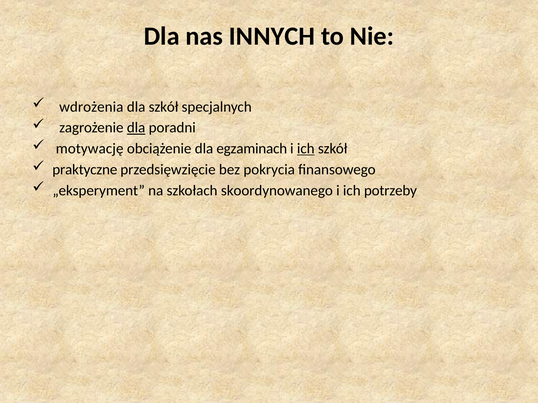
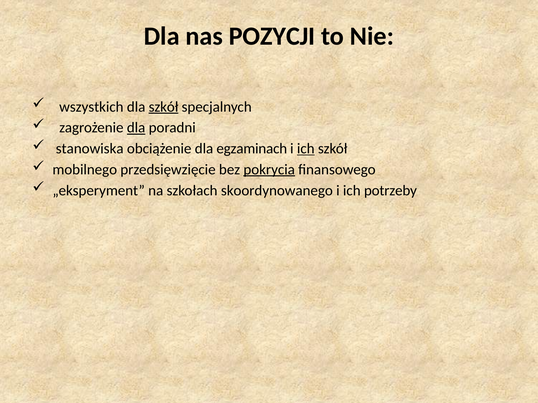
INNYCH: INNYCH -> POZYCJI (272, 36)
wdrożenia: wdrożenia -> wszystkich (91, 107)
szkół underline: none -> present (164, 107)
motywację: motywację -> stanowiska (90, 149)
praktyczne: praktyczne -> mobilnego (85, 170)
pokrycia underline: none -> present (269, 170)
